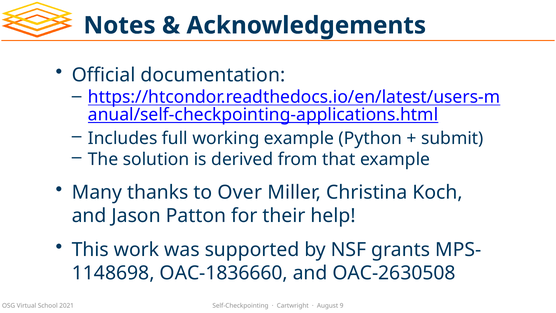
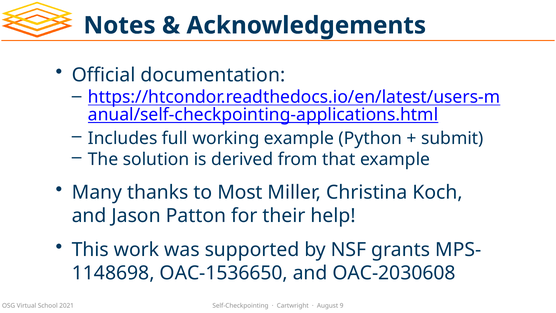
Over: Over -> Most (240, 192)
OAC-1836660: OAC-1836660 -> OAC-1536650 (224, 273)
OAC-2630508: OAC-2630508 -> OAC-2030608 (394, 273)
